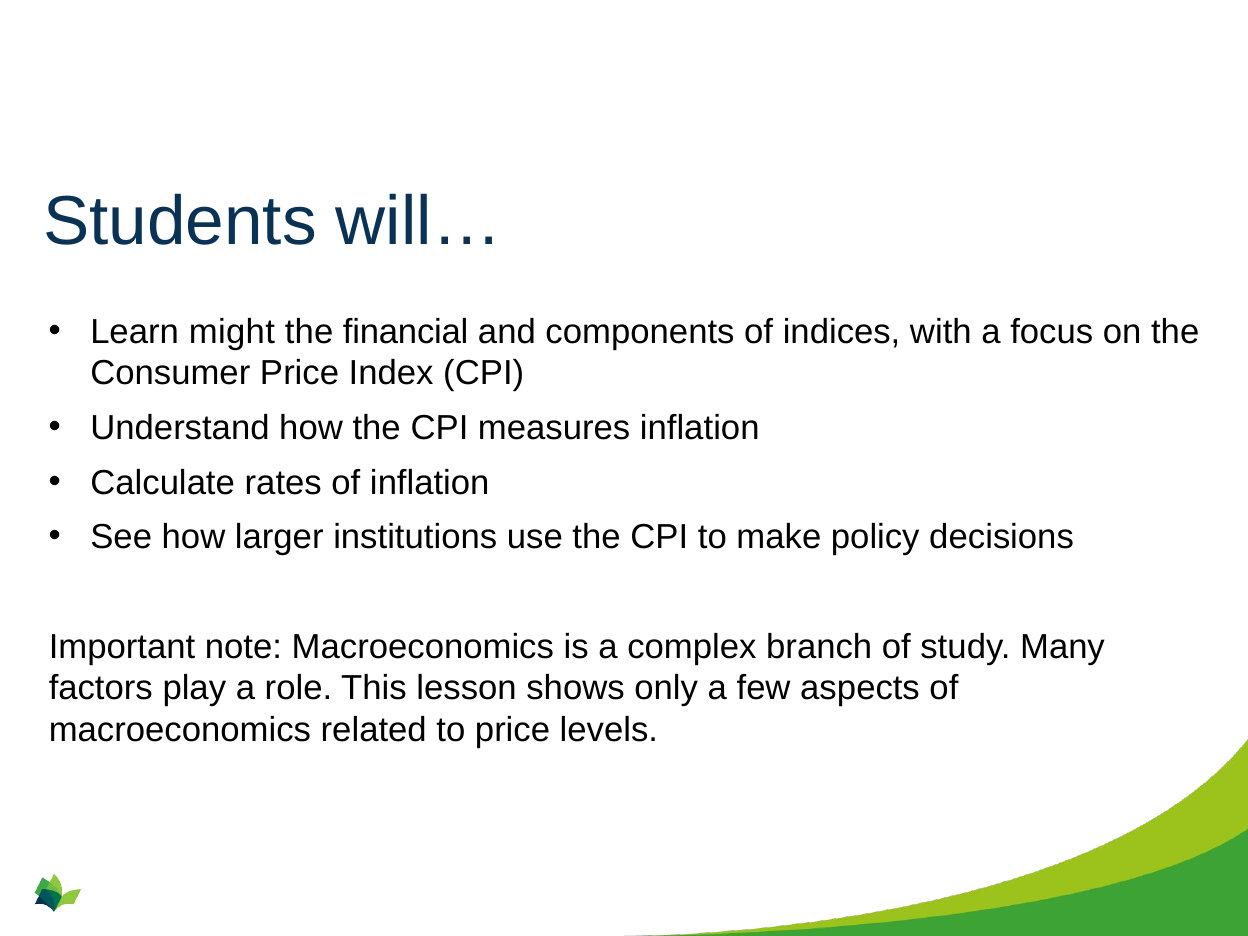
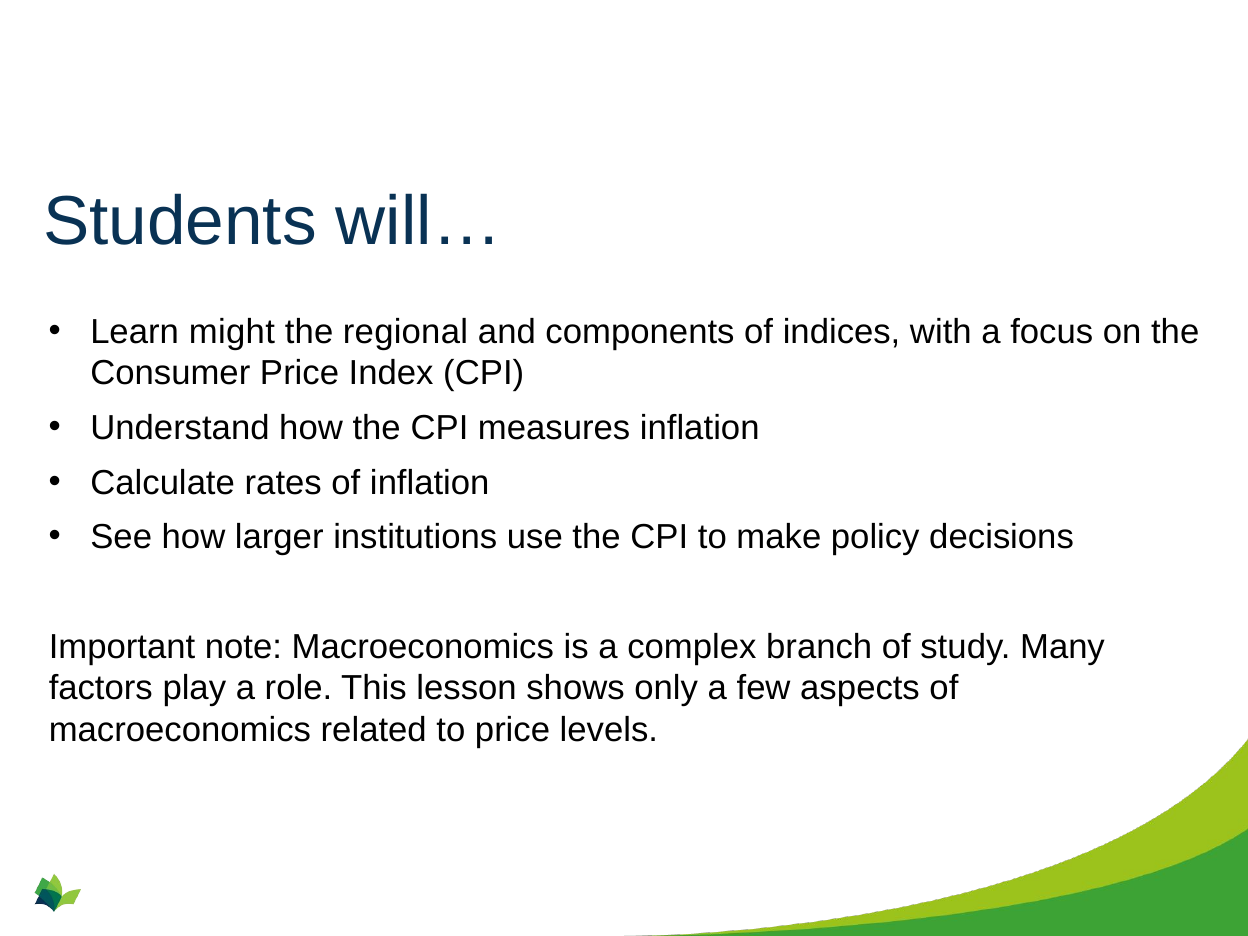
financial: financial -> regional (405, 332)
